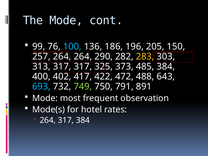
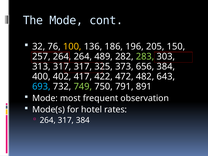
99: 99 -> 32 (39, 47)
100 colour: light blue -> yellow (72, 47)
290: 290 -> 489 (104, 57)
283 colour: yellow -> light green (145, 57)
485: 485 -> 656 (145, 67)
488: 488 -> 482 (145, 77)
